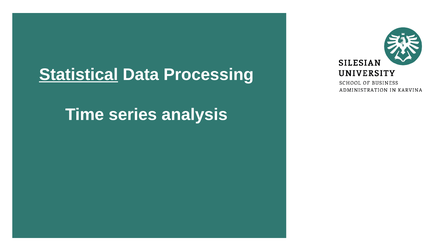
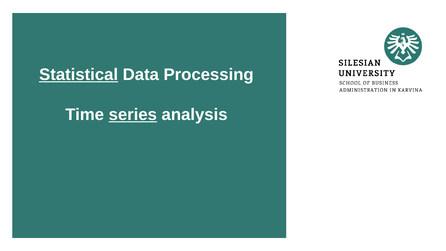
series underline: none -> present (133, 115)
